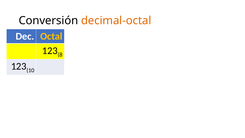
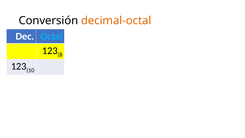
Octal colour: yellow -> light blue (51, 36)
